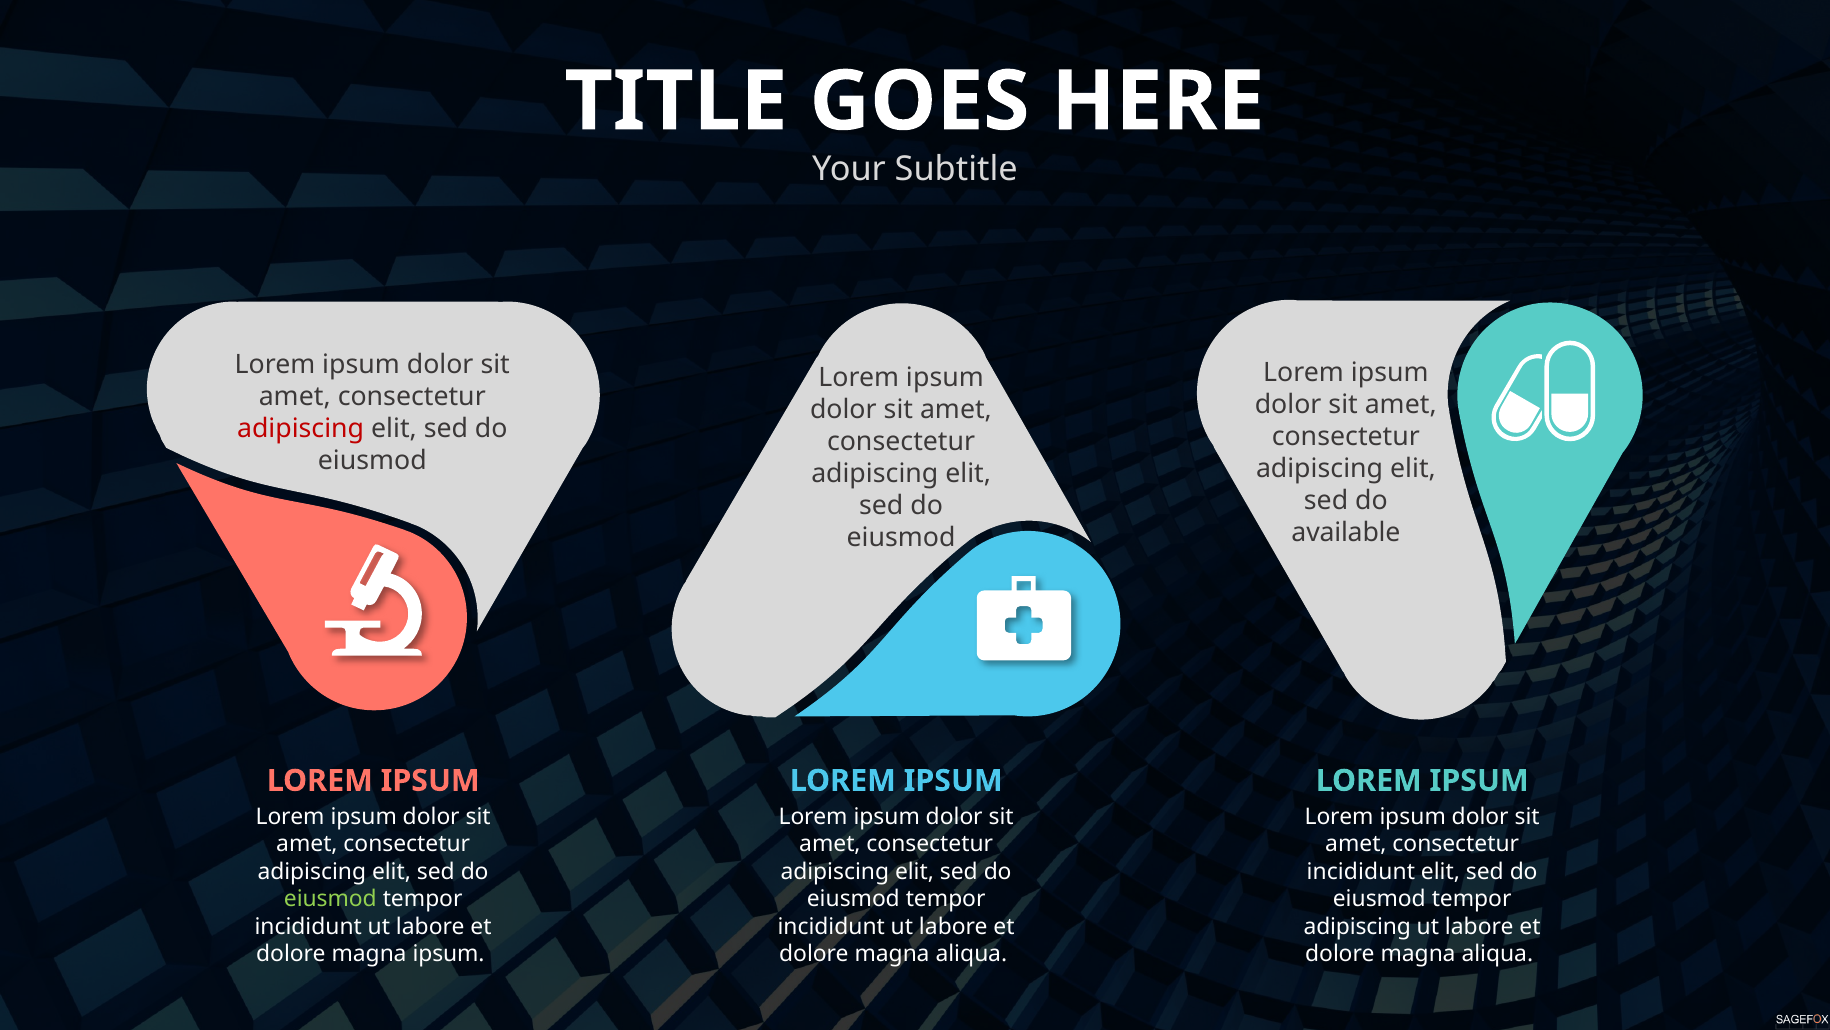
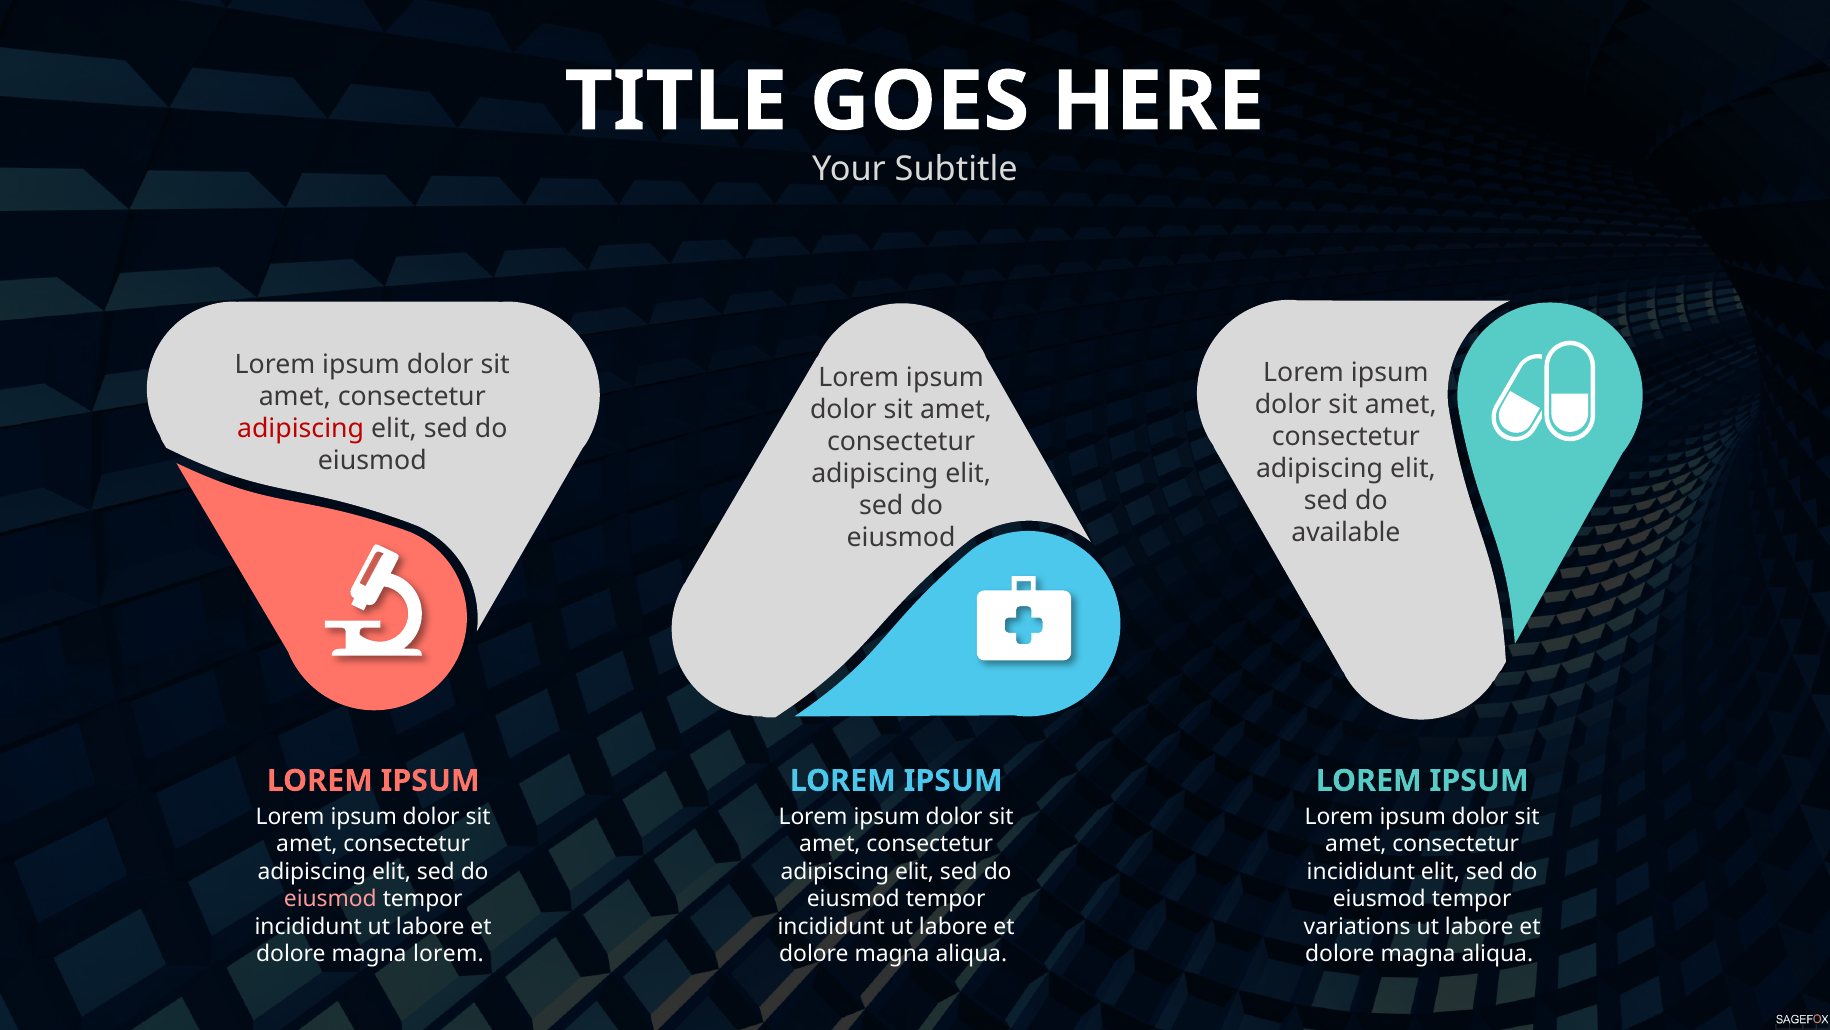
eiusmod colour: light green -> pink (330, 899)
adipiscing: adipiscing -> variations (1357, 926)
magna ipsum: ipsum -> lorem (448, 954)
